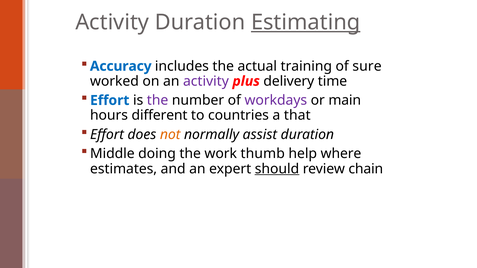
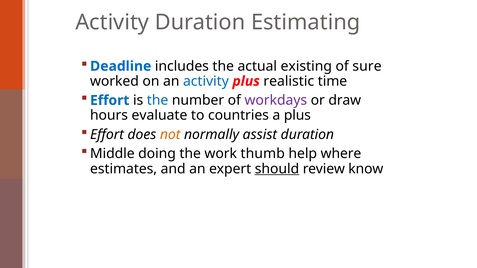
Estimating underline: present -> none (306, 22)
Accuracy: Accuracy -> Deadline (121, 66)
training: training -> existing (306, 66)
activity colour: purple -> blue (206, 81)
delivery: delivery -> realistic (289, 81)
the colour: purple -> blue (158, 100)
main: main -> draw (345, 100)
different: different -> evaluate (159, 116)
a that: that -> plus (297, 116)
chain: chain -> know (366, 169)
